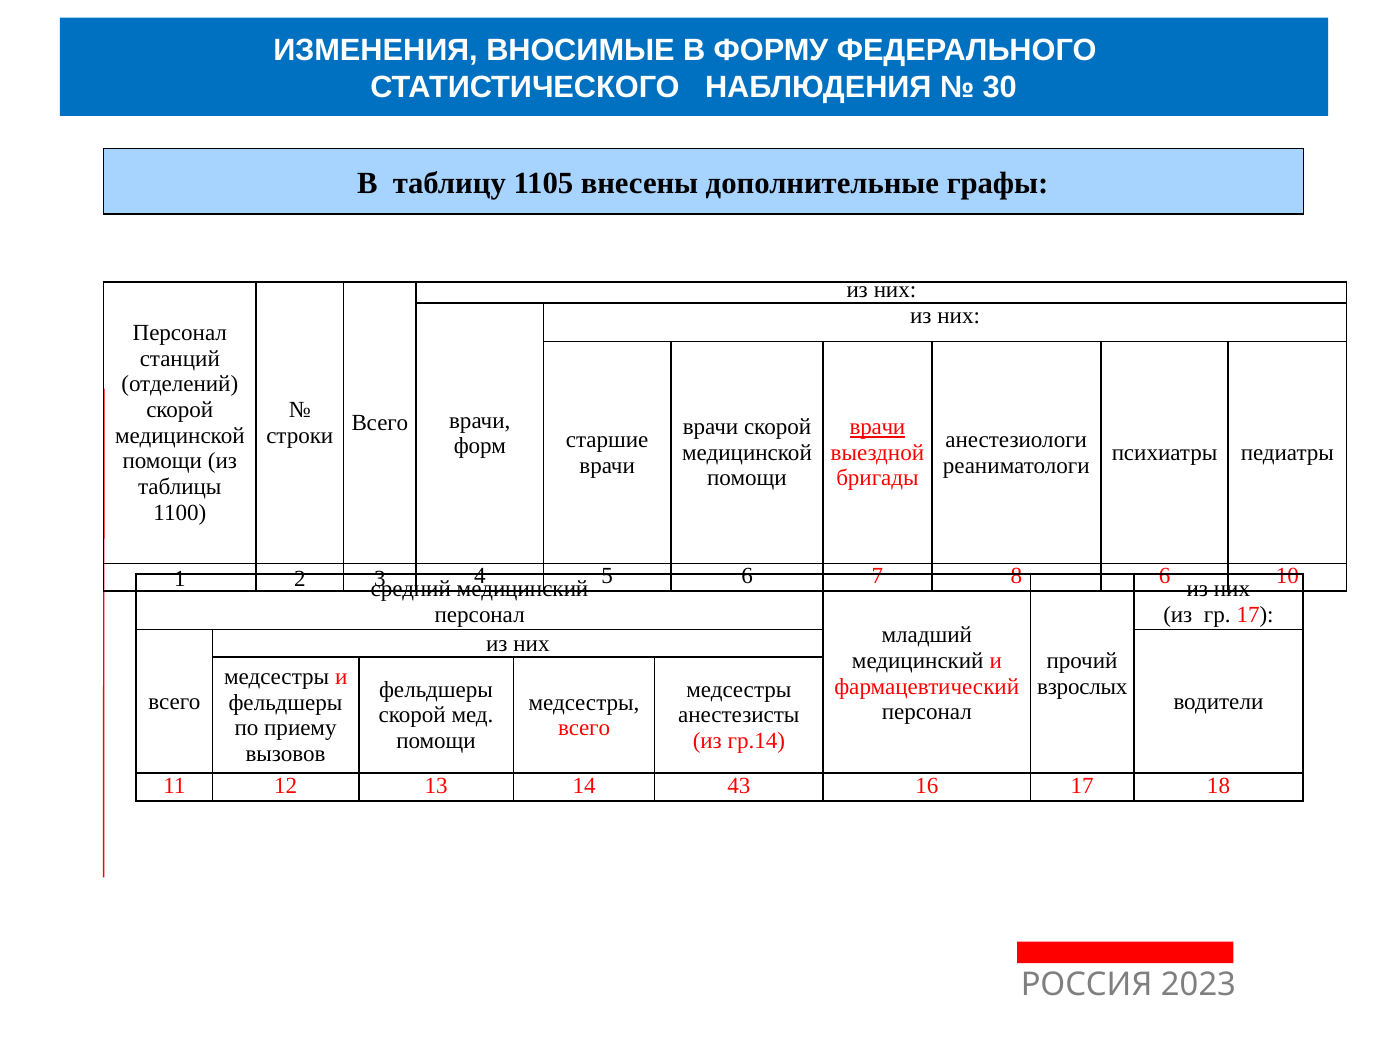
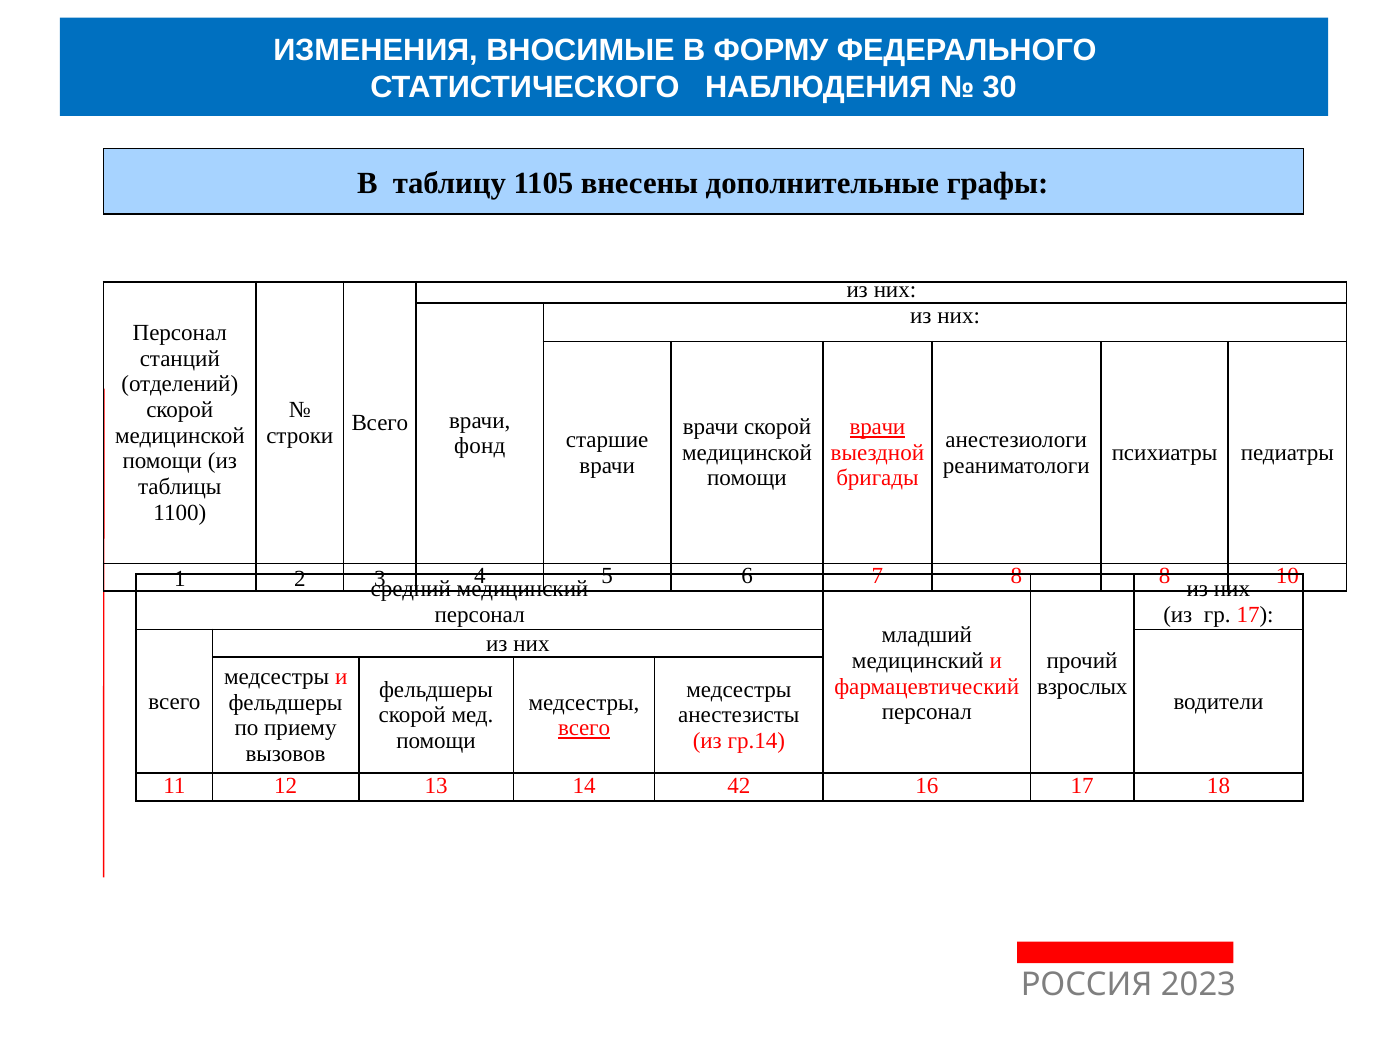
форм: форм -> фонд (480, 446)
8 6: 6 -> 8 (1165, 576)
всего underline: none -> present (584, 728)
43: 43 -> 42 (739, 786)
